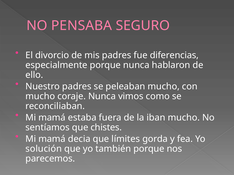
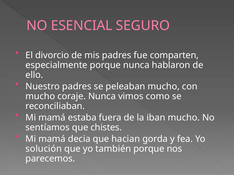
PENSABA: PENSABA -> ESENCIAL (82, 26)
diferencias: diferencias -> comparten (174, 55)
límites: límites -> hacian (126, 139)
